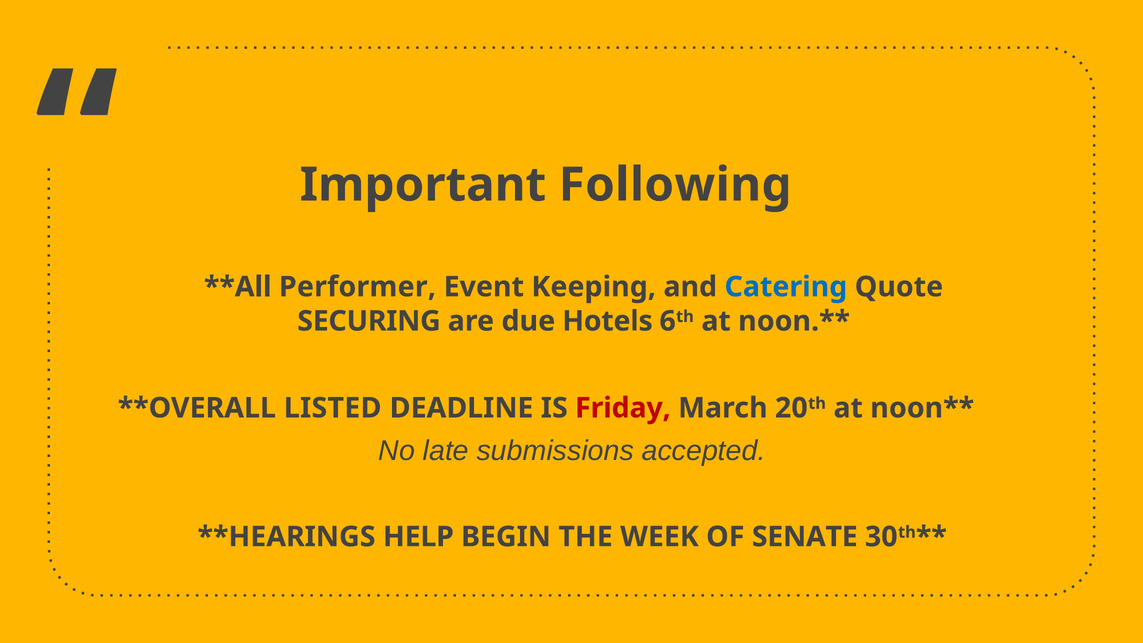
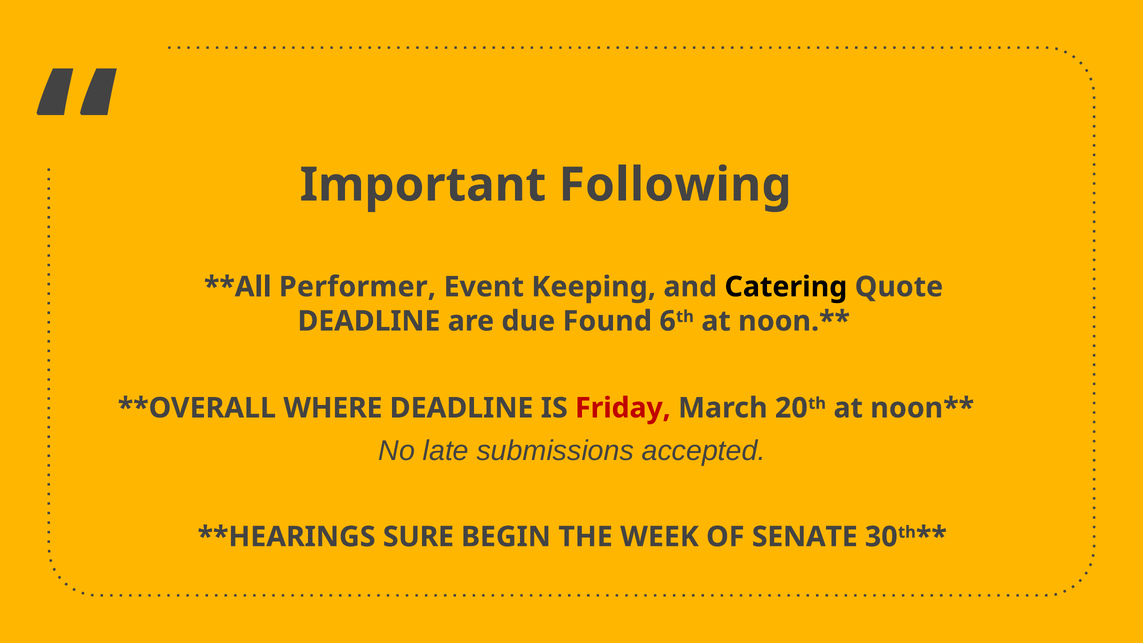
Catering colour: blue -> black (786, 287)
SECURING: SECURING -> DEADLINE (369, 321)
Hotels: Hotels -> Found (607, 321)
LISTED: LISTED -> WHERE (333, 408)
HELP: HELP -> SURE (418, 537)
